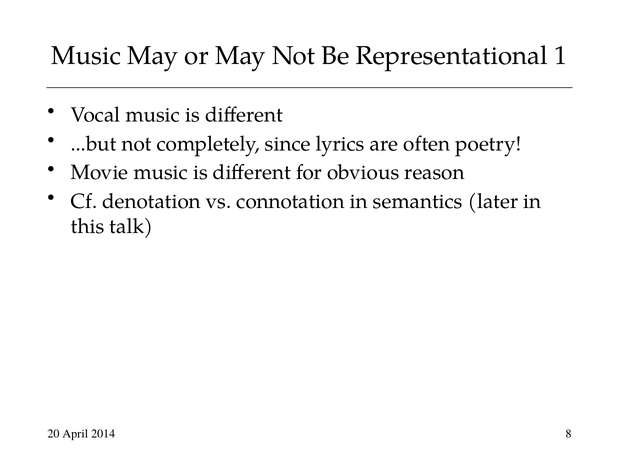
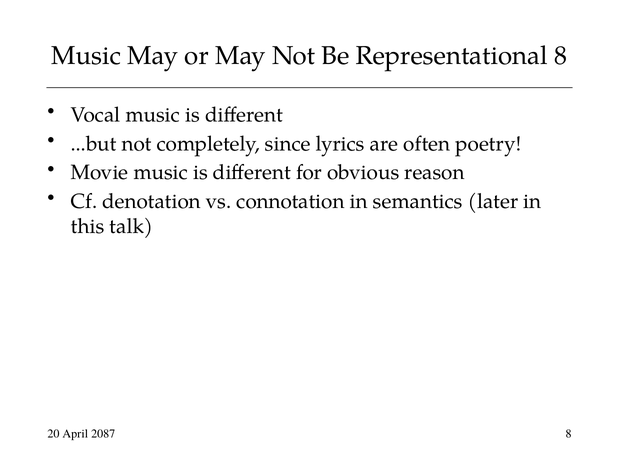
Representational 1: 1 -> 8 (560, 56)
2014: 2014 -> 2087 (103, 434)
